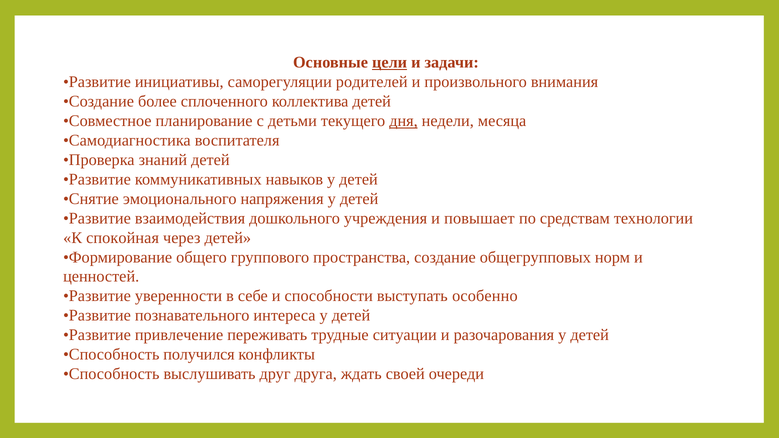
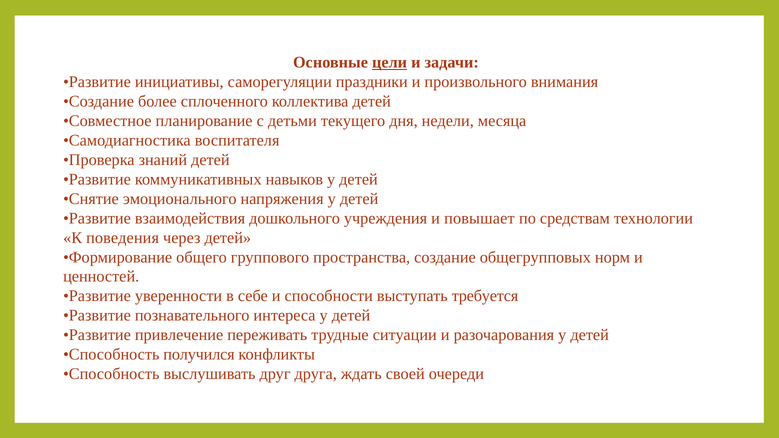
родителей: родителей -> праздники (372, 82)
дня underline: present -> none (403, 121)
спокойная: спокойная -> поведения (123, 238)
особенно: особенно -> требуется (485, 296)
